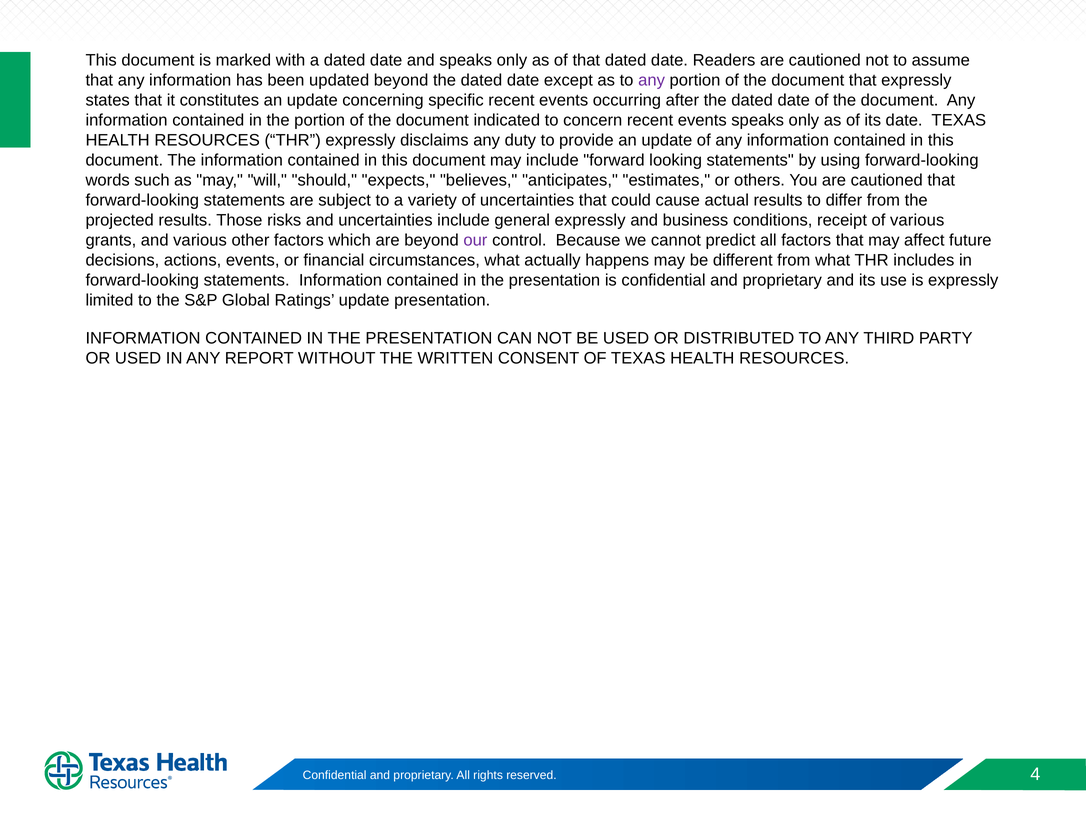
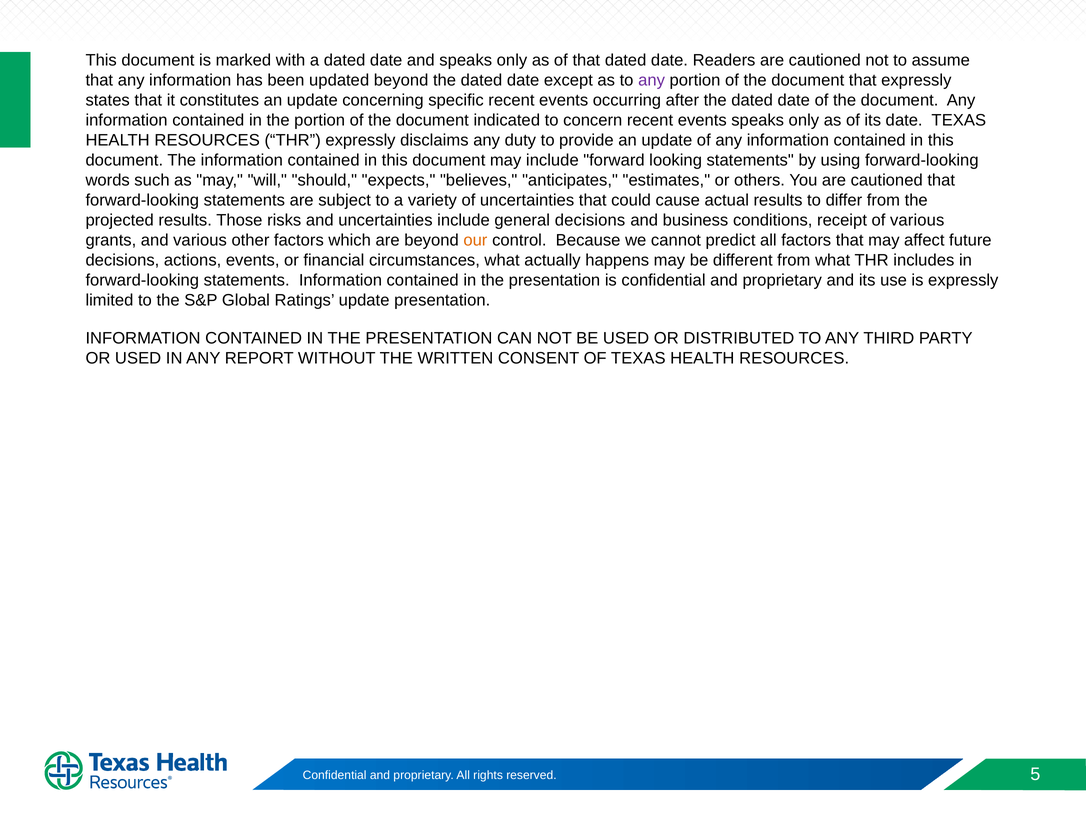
general expressly: expressly -> decisions (590, 220)
our colour: purple -> orange (475, 240)
4: 4 -> 5 (1035, 774)
